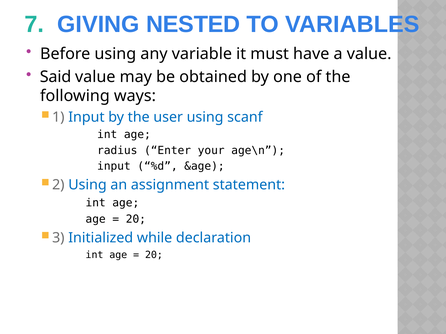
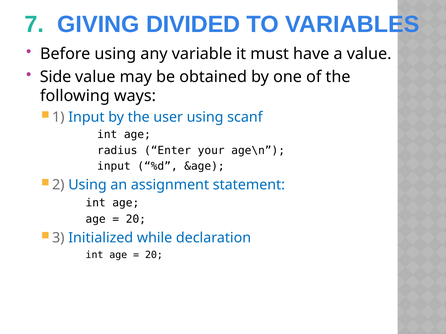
NESTED: NESTED -> DIVIDED (193, 24)
Said: Said -> Side (56, 77)
